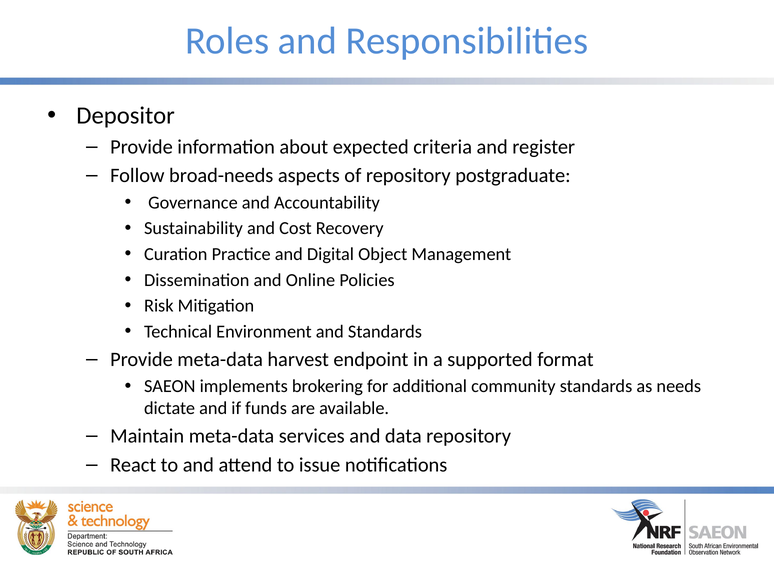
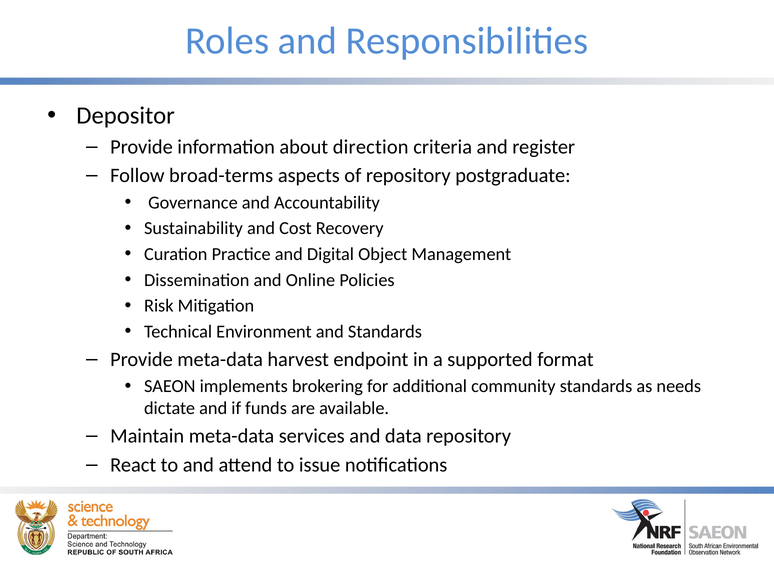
expected: expected -> direction (371, 147)
broad-needs: broad-needs -> broad-terms (221, 175)
